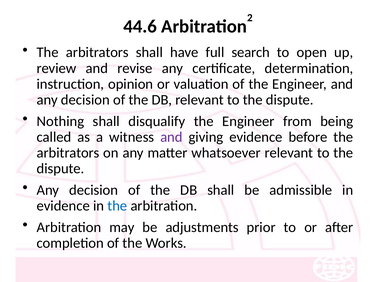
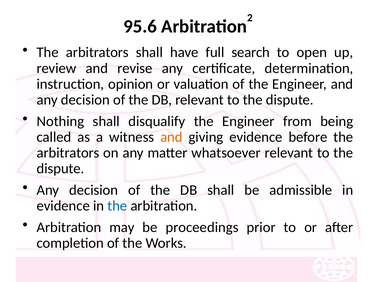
44.6: 44.6 -> 95.6 (140, 26)
and colour: purple -> orange (171, 137)
adjustments: adjustments -> proceedings (202, 227)
